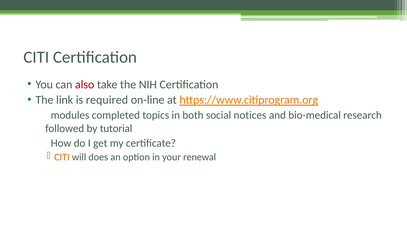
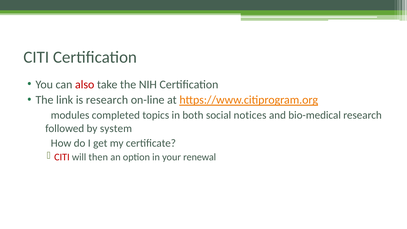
is required: required -> research (107, 100)
tutorial: tutorial -> system (116, 129)
CITI colour: orange -> red (62, 157)
does: does -> then (98, 157)
